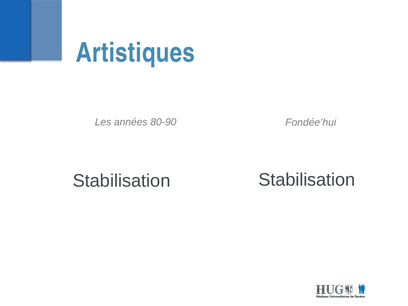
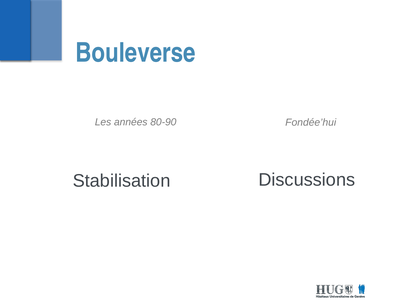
Artistiques: Artistiques -> Bouleverse (136, 53)
Stabilisation Stabilisation: Stabilisation -> Discussions (307, 180)
